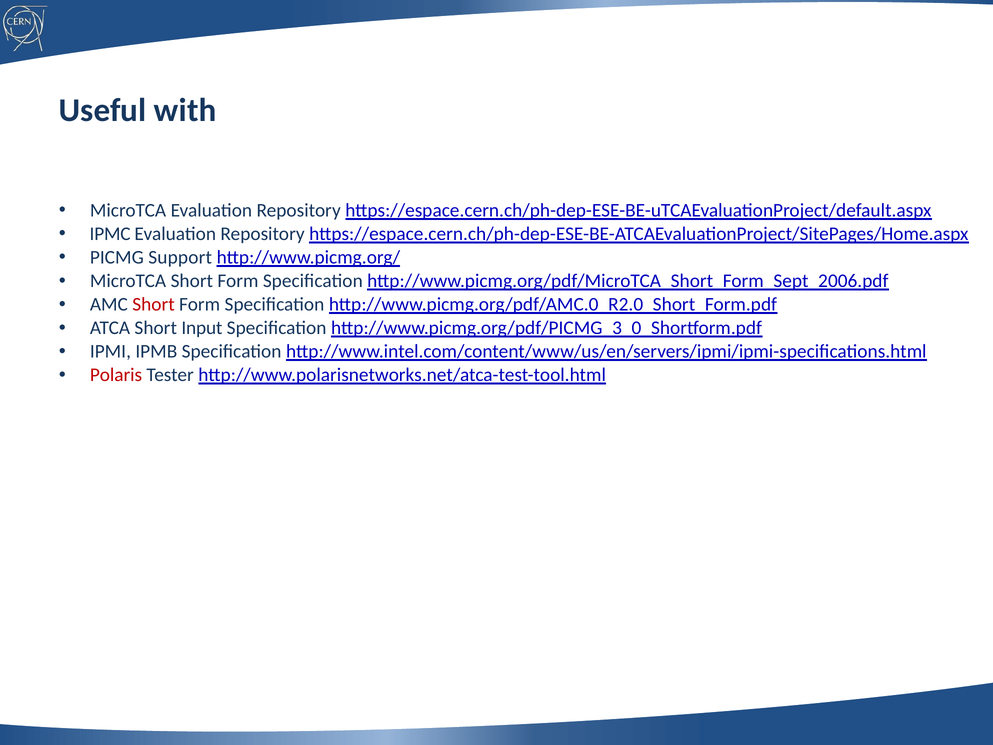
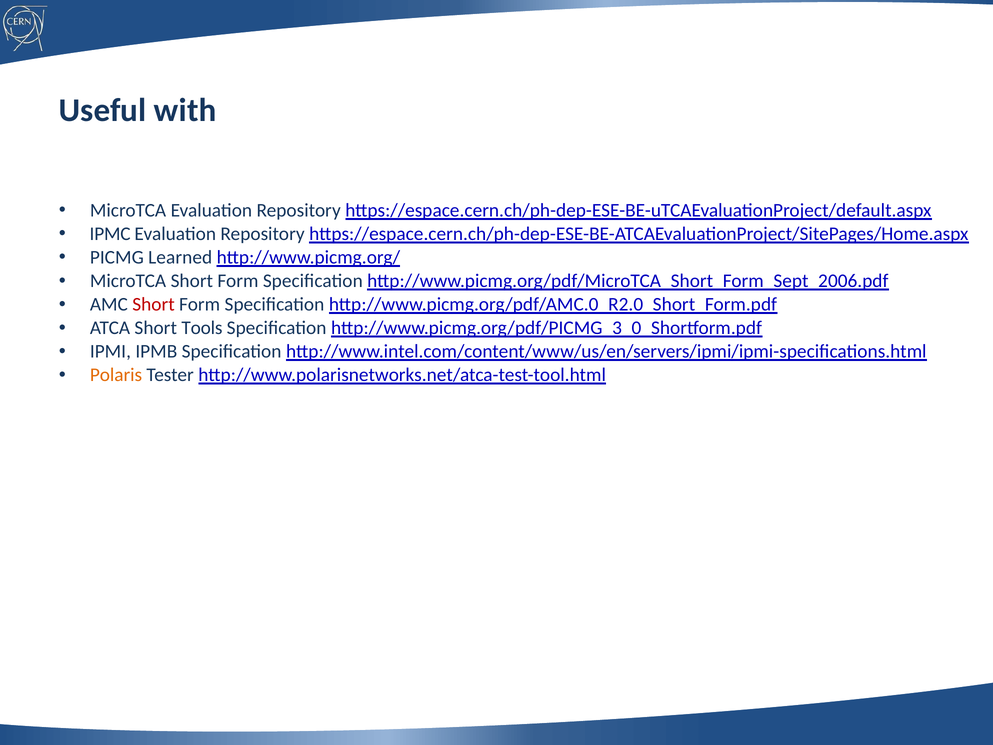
Support: Support -> Learned (180, 257)
Input: Input -> Tools (202, 328)
Polaris colour: red -> orange (116, 375)
